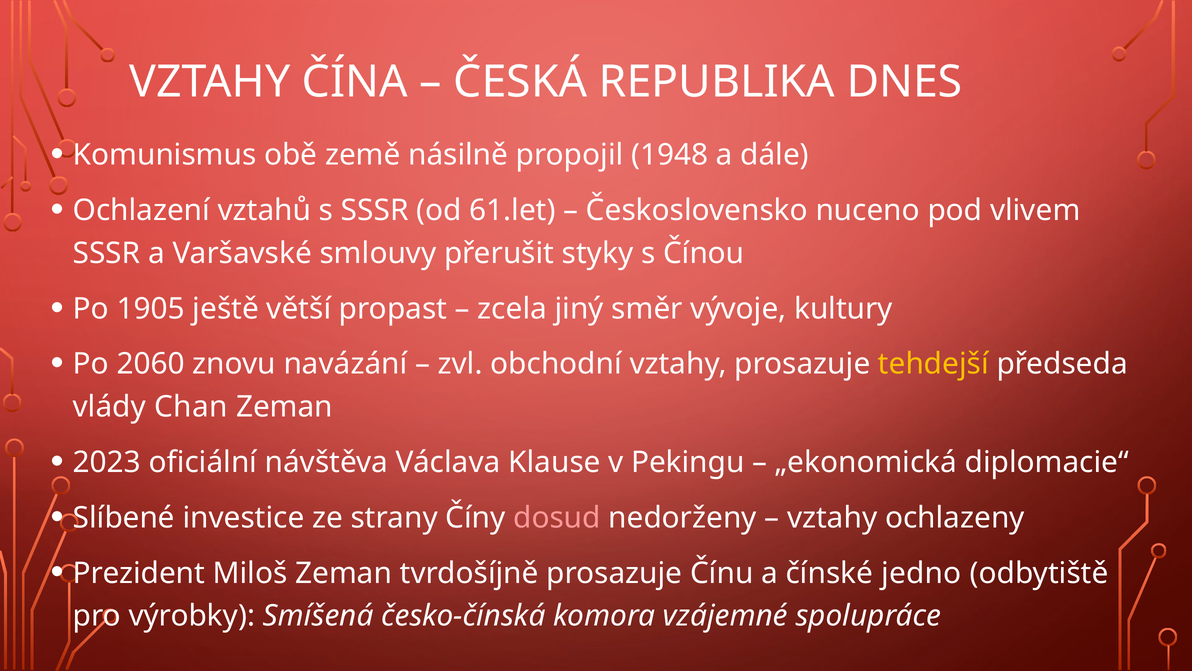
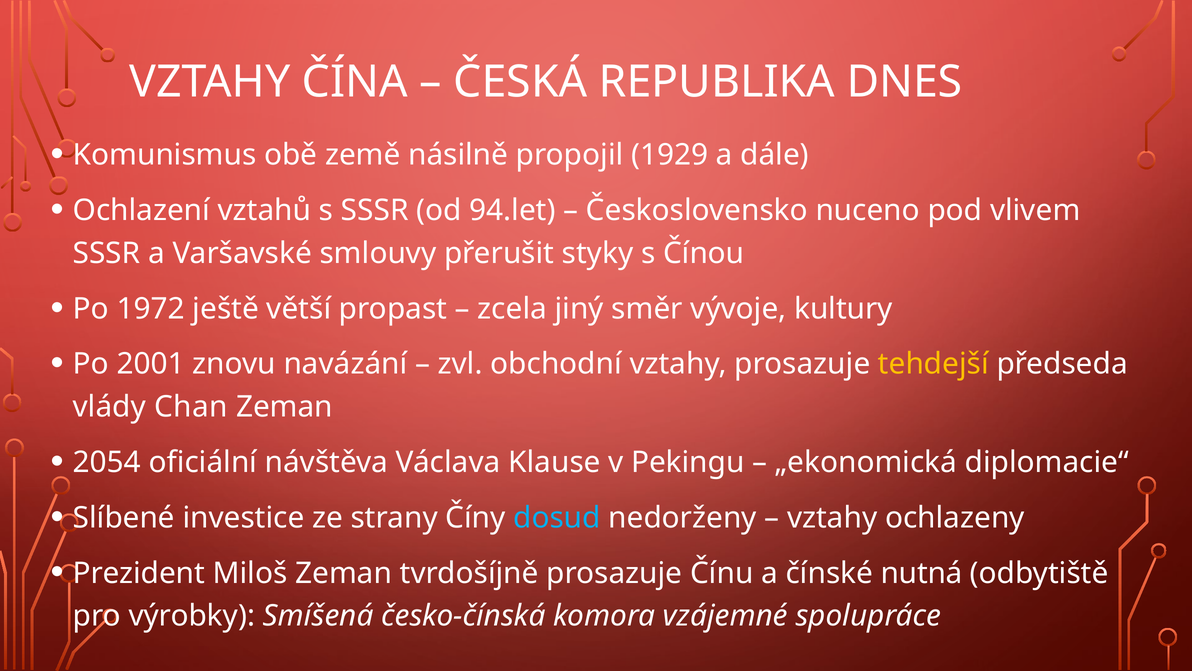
1948: 1948 -> 1929 (670, 155)
61.let: 61.let -> 94.let (512, 210)
1905: 1905 -> 1972 (151, 309)
2060: 2060 -> 2001 (151, 364)
2023: 2023 -> 2054 (107, 462)
dosud colour: pink -> light blue (557, 517)
jedno: jedno -> nutná (922, 573)
